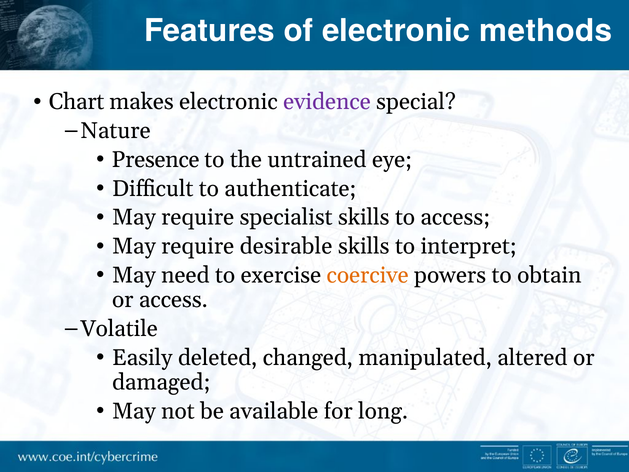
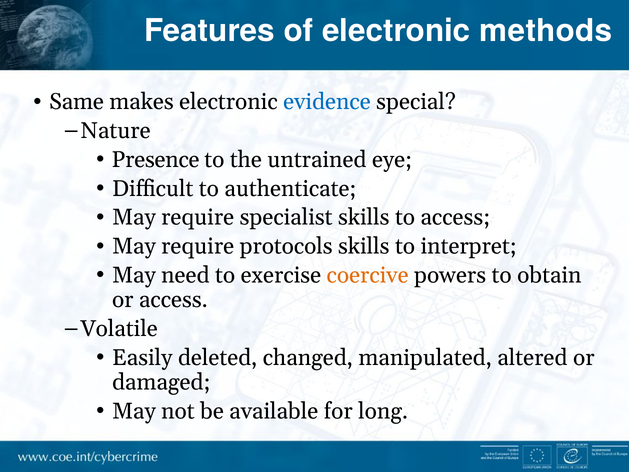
Chart: Chart -> Same (77, 102)
evidence colour: purple -> blue (327, 102)
desirable: desirable -> protocols (286, 246)
